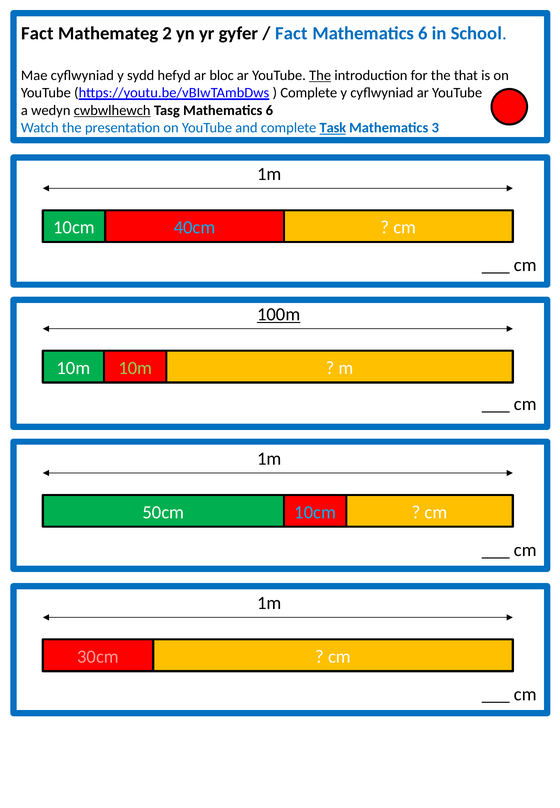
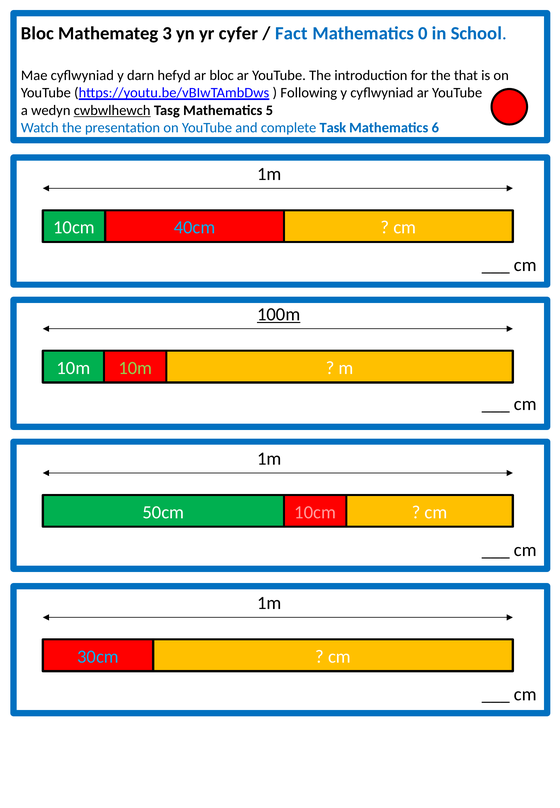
Fact: Fact -> Bloc (37, 33)
2: 2 -> 3 (167, 33)
gyfer: gyfer -> cyfer (238, 33)
6: 6 -> 0 (423, 33)
sydd: sydd -> darn (141, 75)
The underline: present -> none (320, 75)
Complete: Complete -> Following (309, 93)
Tasg Mathematics 6: 6 -> 5 (269, 111)
Task underline: present -> none (333, 128)
3: 3 -> 6 (435, 128)
10cm colour: light blue -> pink (315, 513)
30cm colour: pink -> light blue (98, 657)
